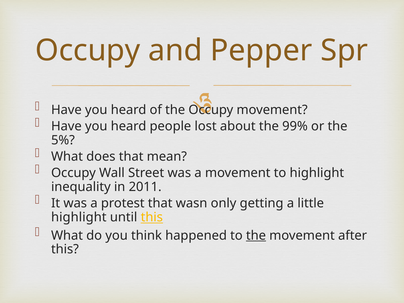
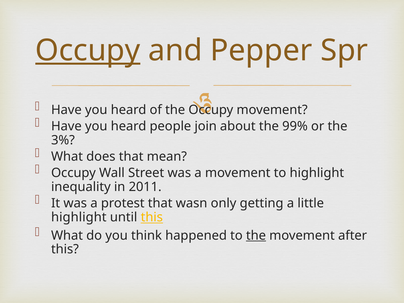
Occupy underline: none -> present (88, 51)
lost: lost -> join (206, 126)
5%: 5% -> 3% (63, 140)
